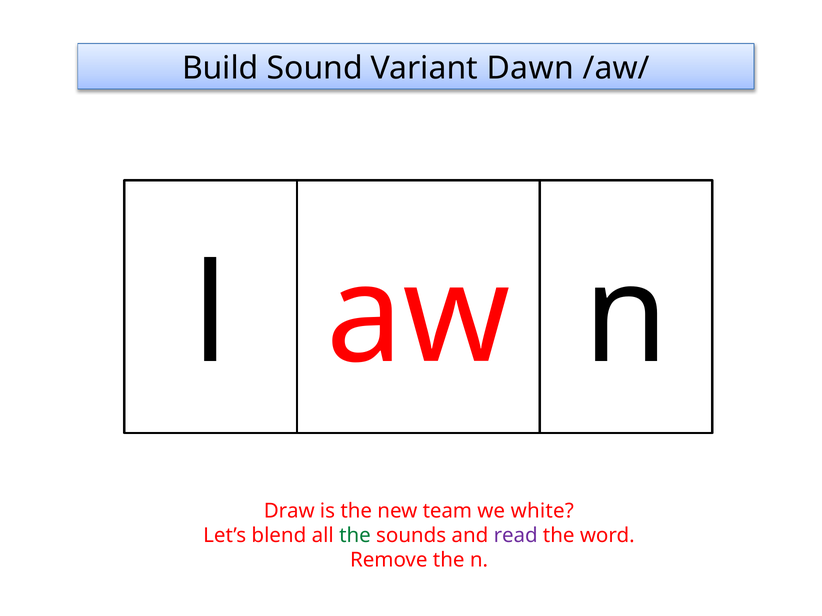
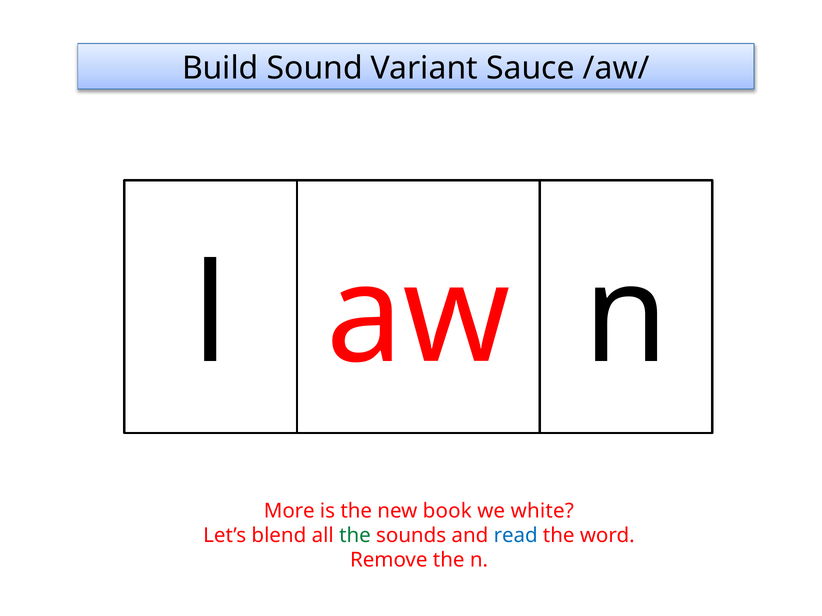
Dawn: Dawn -> Sauce (530, 68)
Draw: Draw -> More (289, 511)
team: team -> book (447, 511)
read colour: purple -> blue (516, 536)
